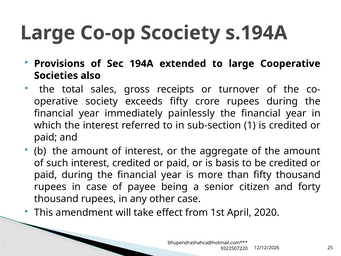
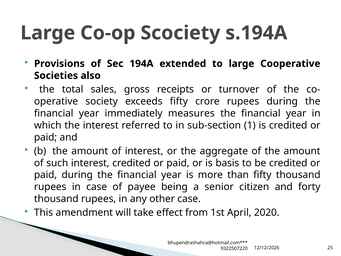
painlessly: painlessly -> measures (191, 113)
